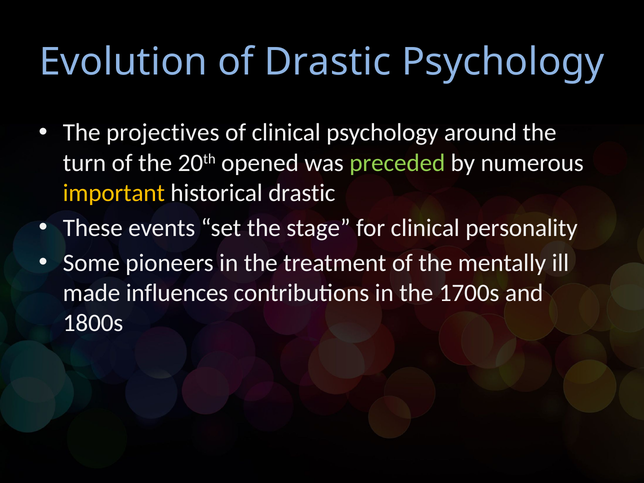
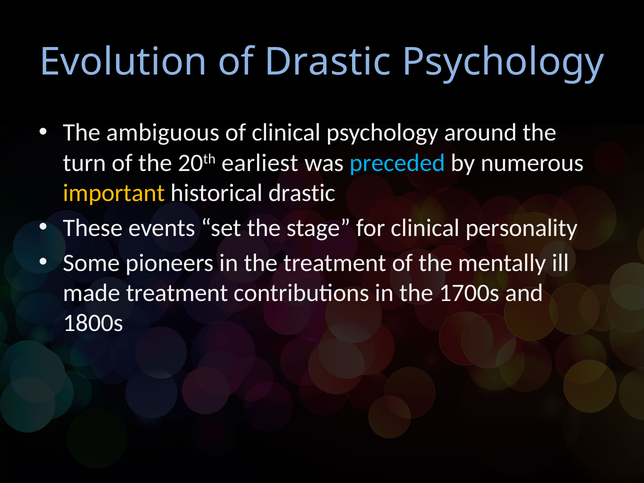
projectives: projectives -> ambiguous (163, 133)
opened: opened -> earliest (260, 163)
preceded colour: light green -> light blue (397, 163)
made influences: influences -> treatment (177, 293)
